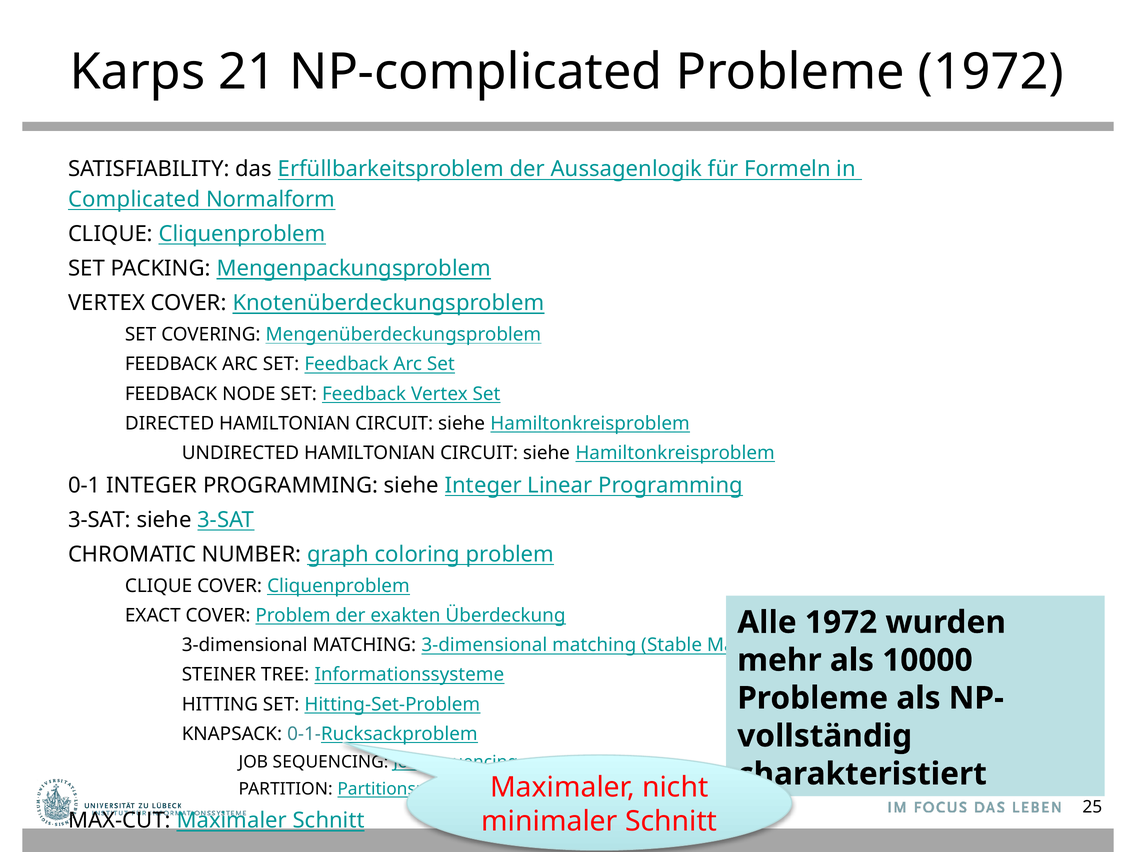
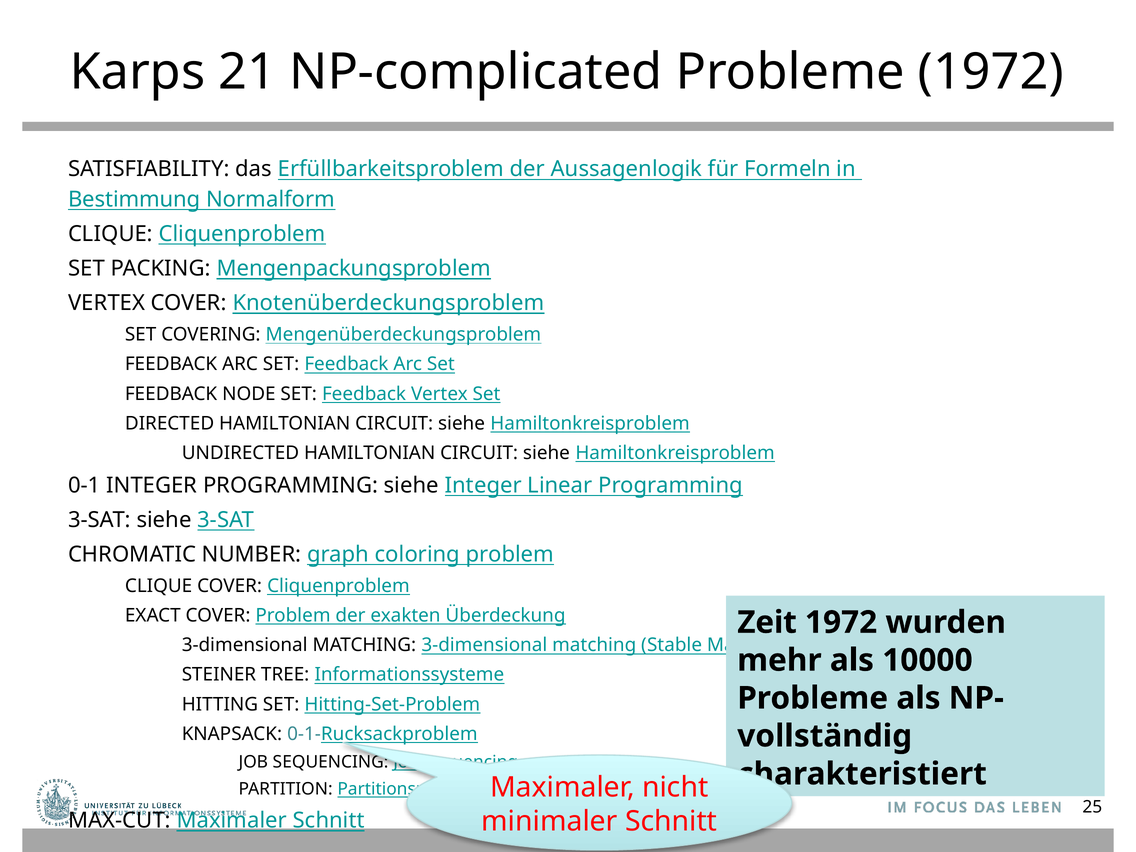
Complicated: Complicated -> Bestimmung (134, 199)
Alle: Alle -> Zeit (767, 622)
